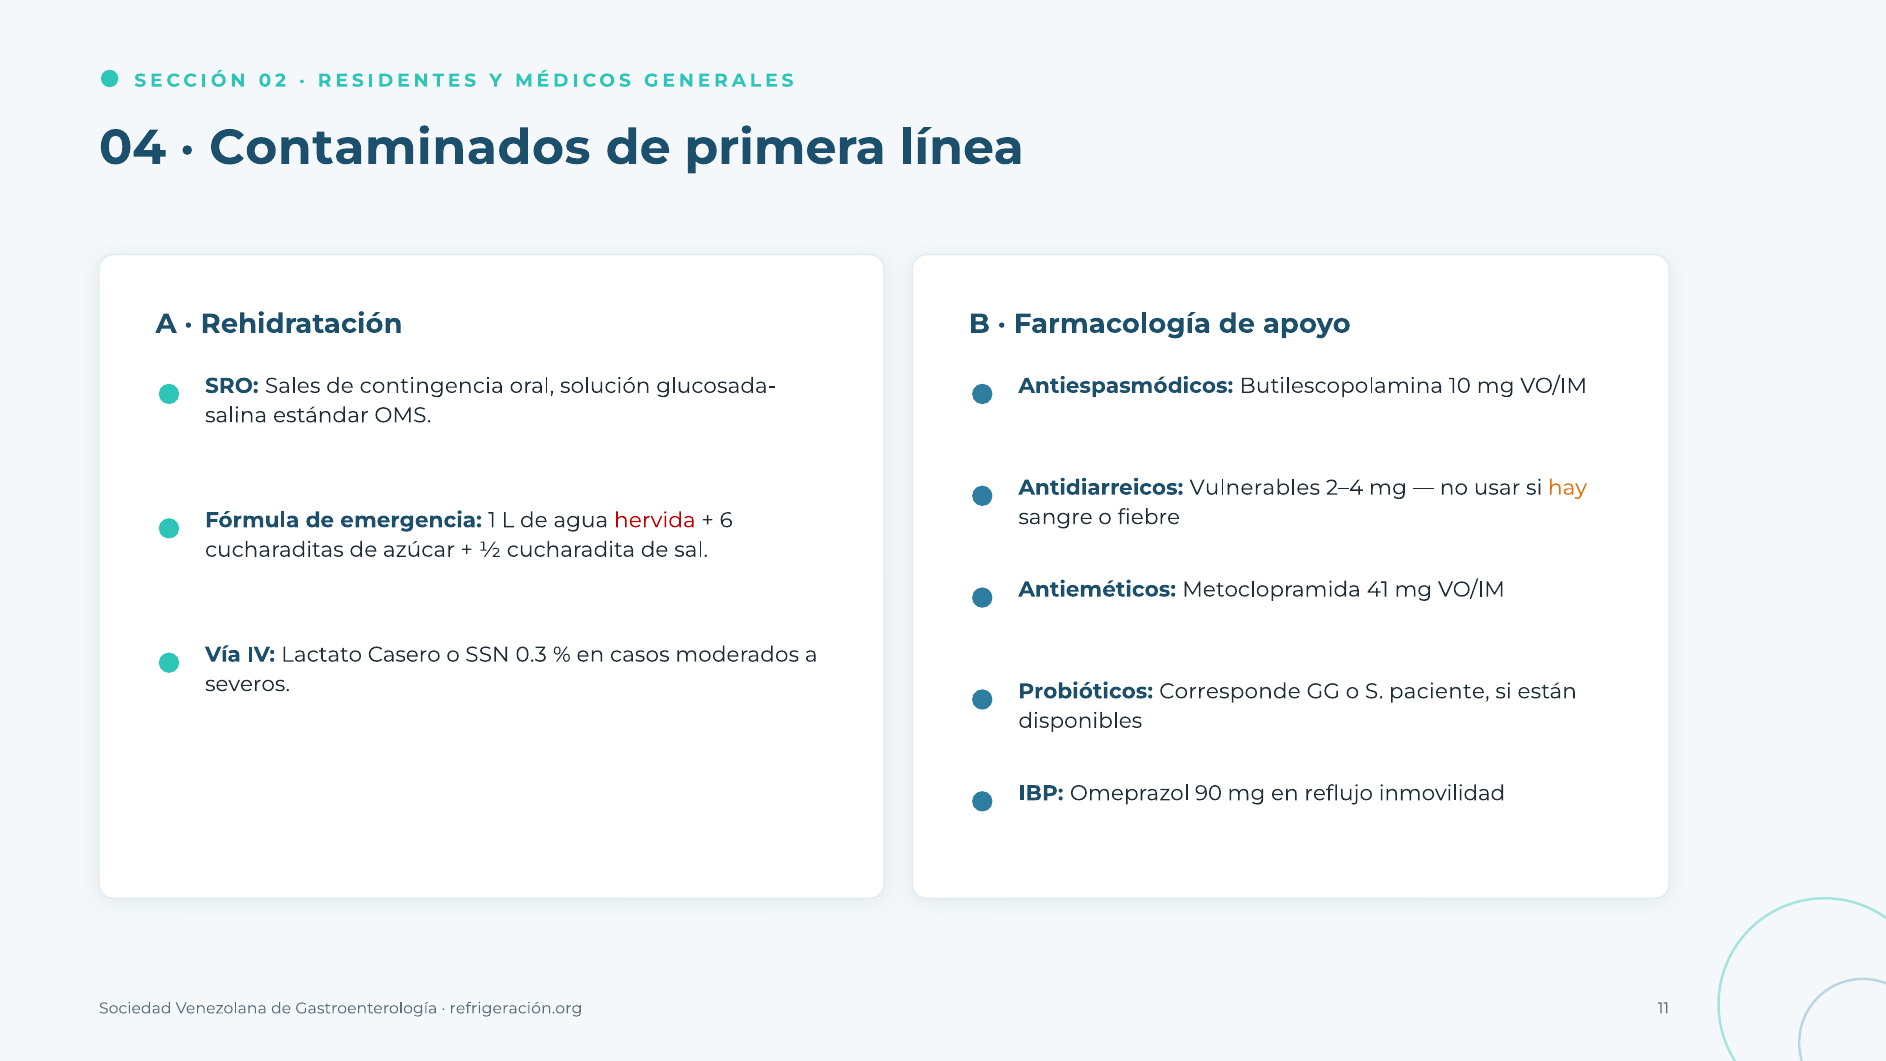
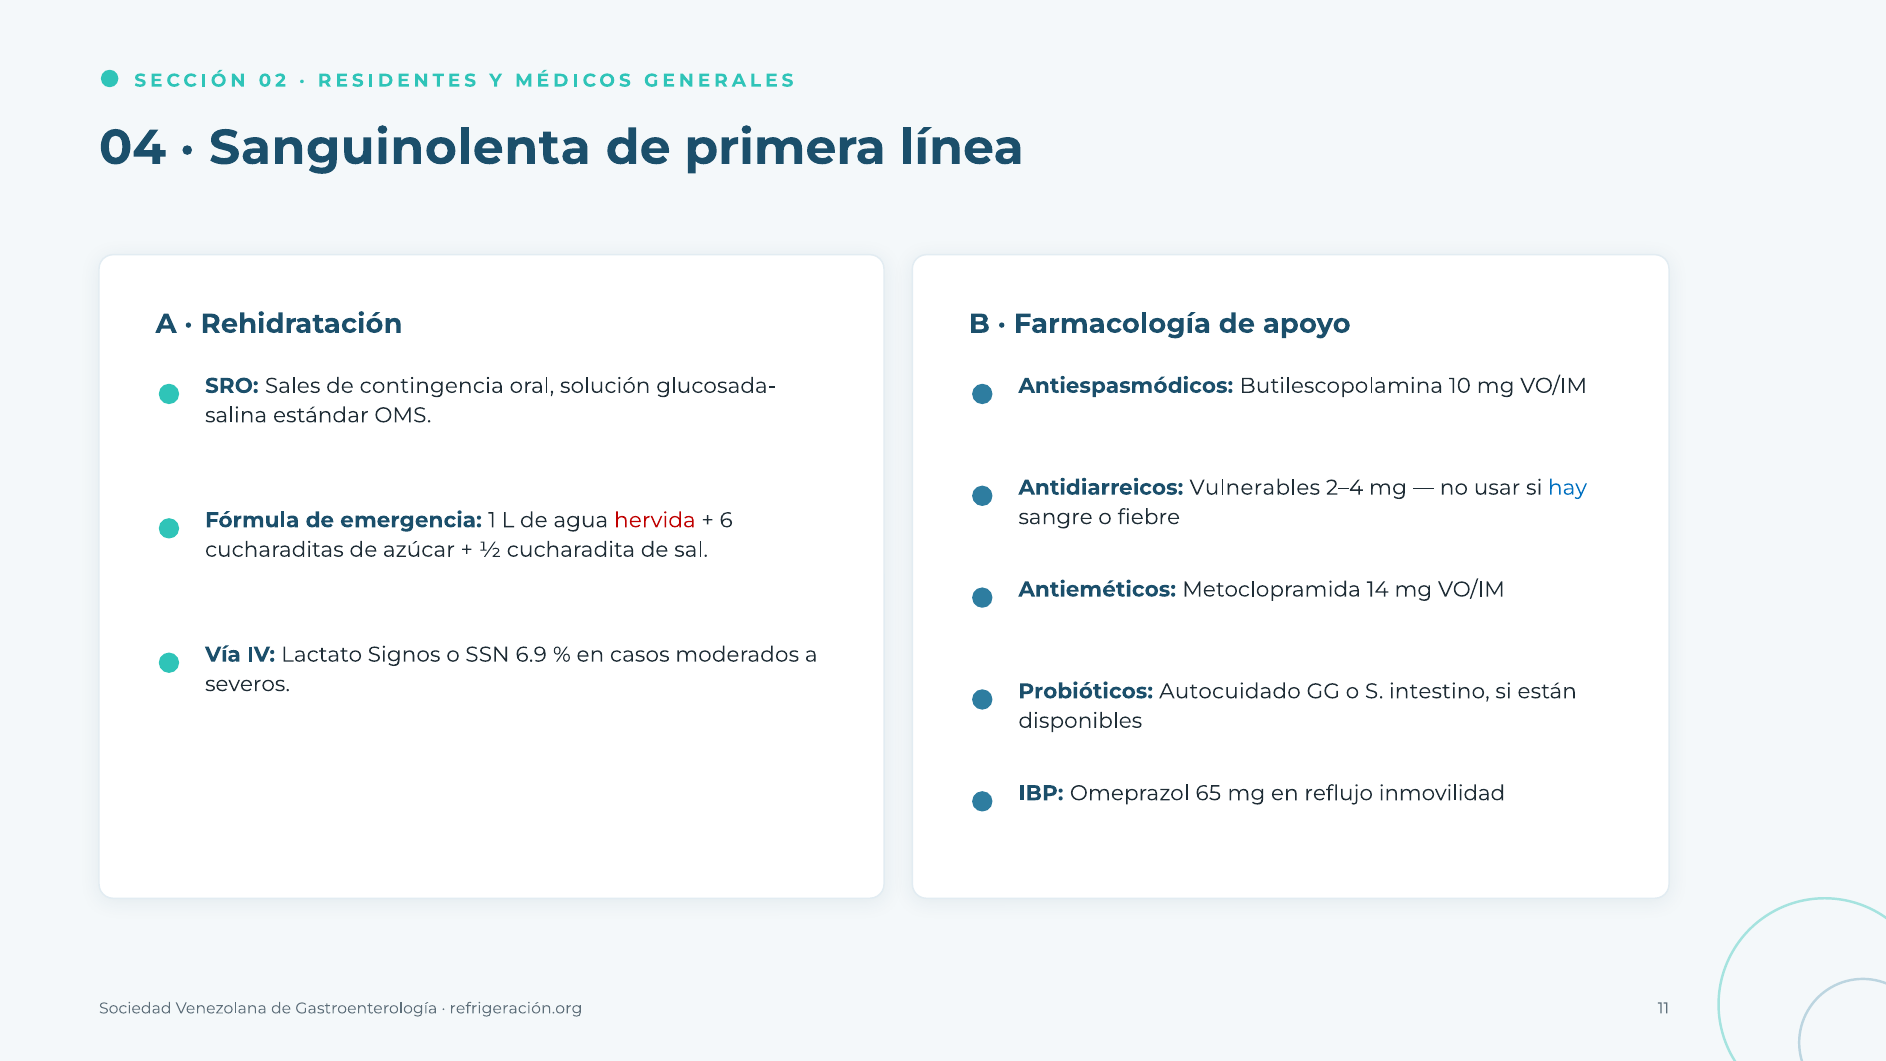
Contaminados: Contaminados -> Sanguinolenta (400, 148)
hay colour: orange -> blue (1568, 488)
41: 41 -> 14 (1378, 589)
Casero: Casero -> Signos (404, 655)
0.3: 0.3 -> 6.9 (531, 655)
Corresponde: Corresponde -> Autocuidado (1230, 691)
paciente: paciente -> intestino (1439, 691)
90: 90 -> 65 (1208, 793)
